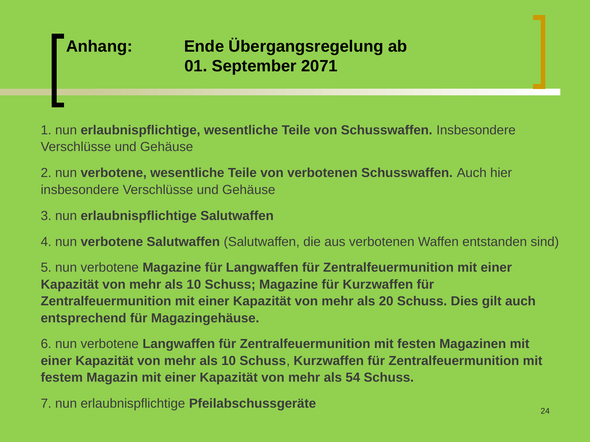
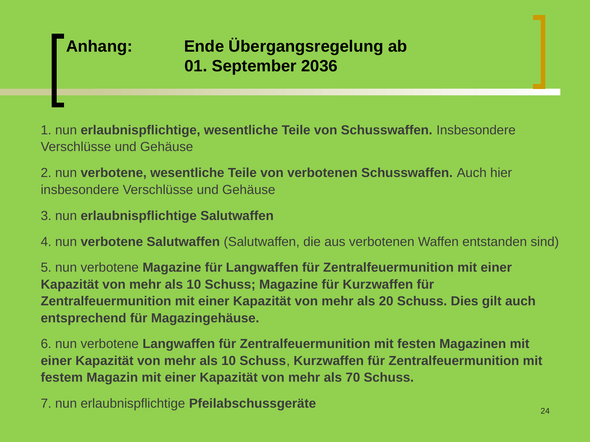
2071: 2071 -> 2036 (319, 66)
54: 54 -> 70 (353, 378)
